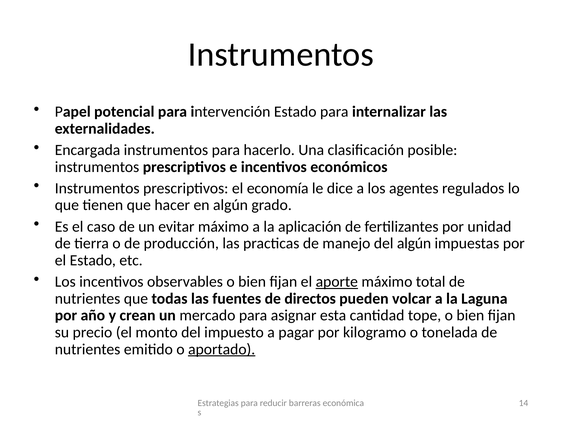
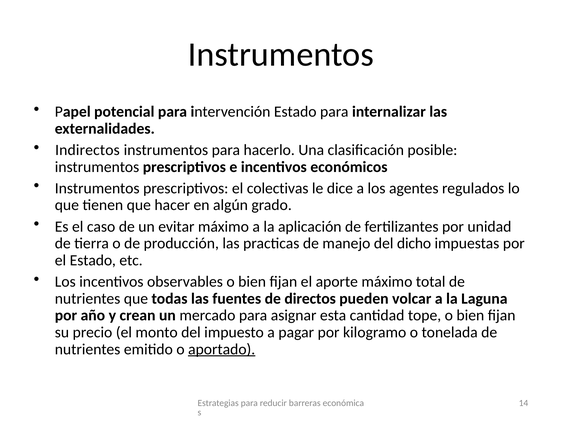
Encargada: Encargada -> Indirectos (87, 150)
economía: economía -> colectivas (278, 188)
del algún: algún -> dicho (414, 243)
aporte underline: present -> none (337, 281)
